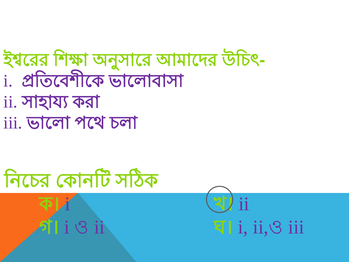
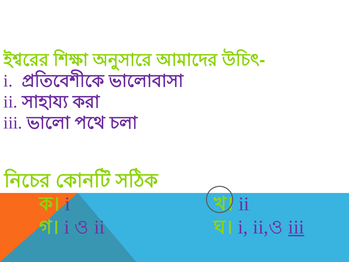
iii underline: none -> present (296, 227)
